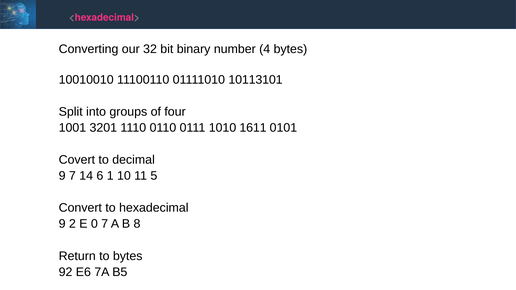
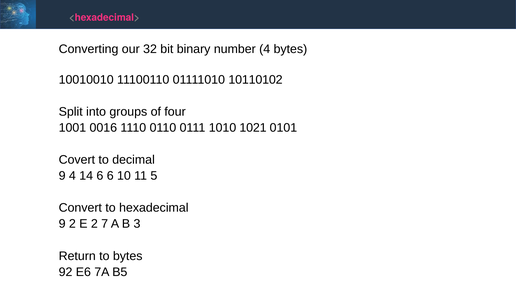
10113101: 10113101 -> 10110102 (256, 80)
3201: 3201 -> 0016 (103, 128)
1611: 1611 -> 1021 (253, 128)
9 7: 7 -> 4 (72, 176)
6 1: 1 -> 6 (110, 176)
E 0: 0 -> 2 (94, 224)
8: 8 -> 3 (137, 224)
